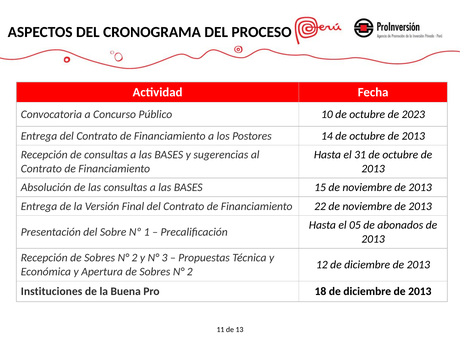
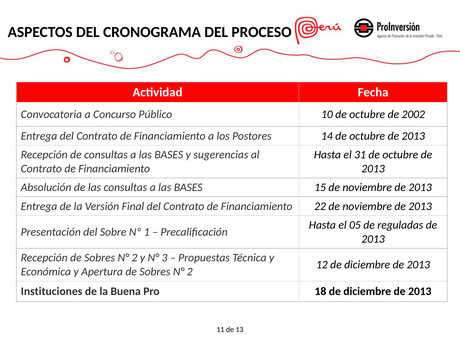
2023: 2023 -> 2002 (413, 114)
abonados: abonados -> reguladas (400, 225)
